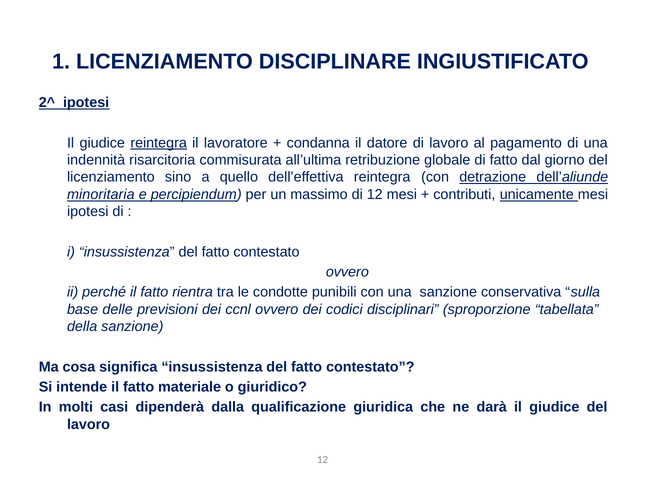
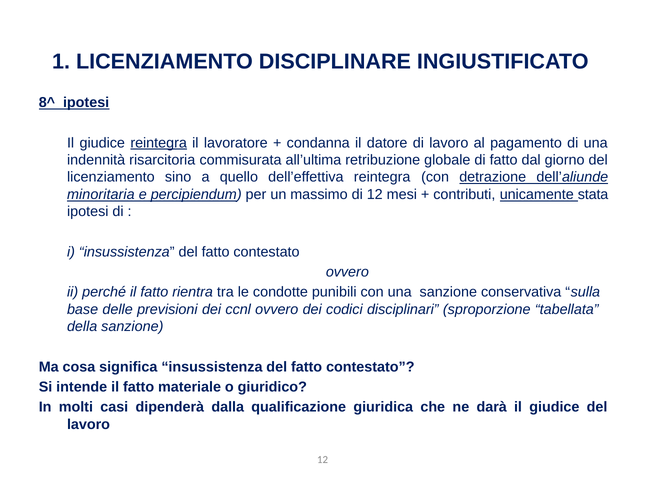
2^: 2^ -> 8^ (47, 103)
unicamente mesi: mesi -> stata (593, 195)
